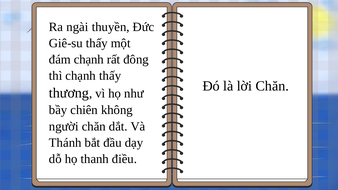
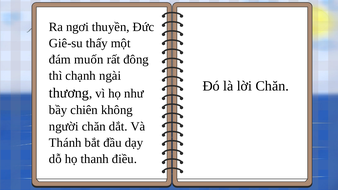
ngài: ngài -> ngơi (78, 27)
đám chạnh: chạnh -> muốn (89, 60)
chạnh thấy: thấy -> ngài (110, 76)
